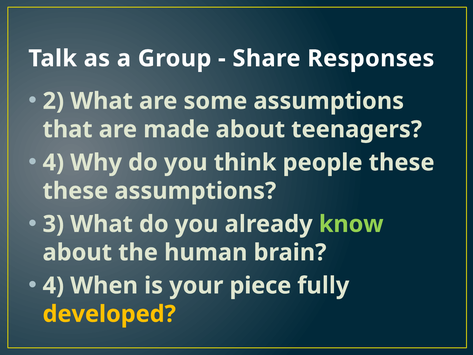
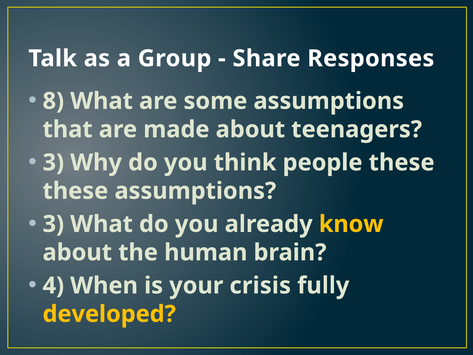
2: 2 -> 8 (53, 101)
4: 4 -> 3 (53, 162)
know colour: light green -> yellow (351, 224)
piece: piece -> crisis (260, 285)
